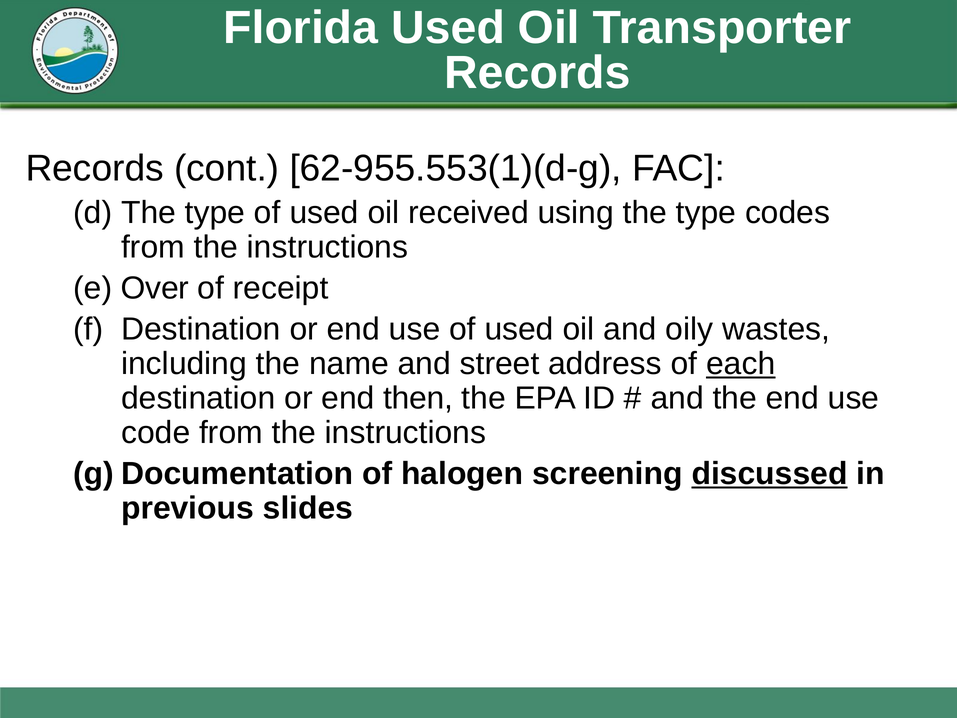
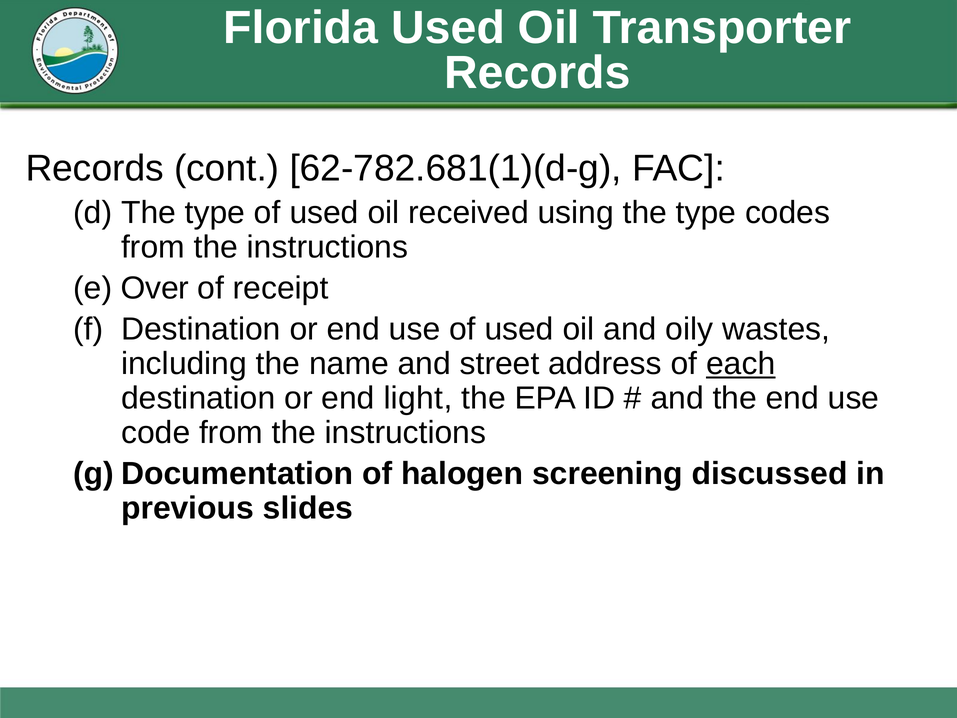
62-955.553(1)(d-g: 62-955.553(1)(d-g -> 62-782.681(1)(d-g (456, 169)
then: then -> light (418, 398)
discussed underline: present -> none (770, 474)
